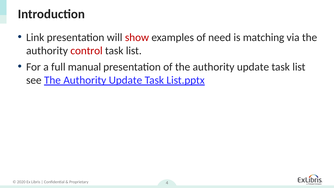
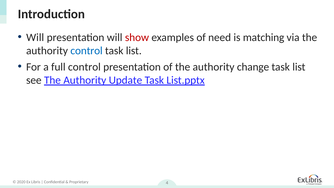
Link: Link -> Will (35, 37)
control colour: red -> blue (86, 51)
full manual: manual -> control (84, 67)
of the authority update: update -> change (253, 67)
